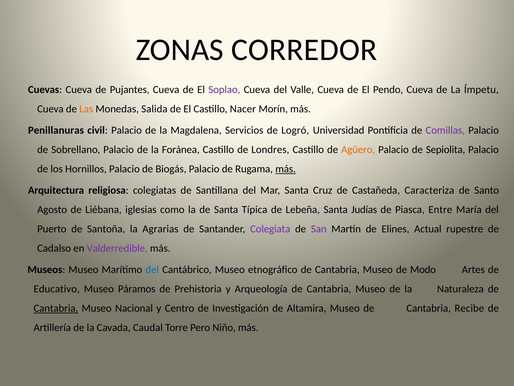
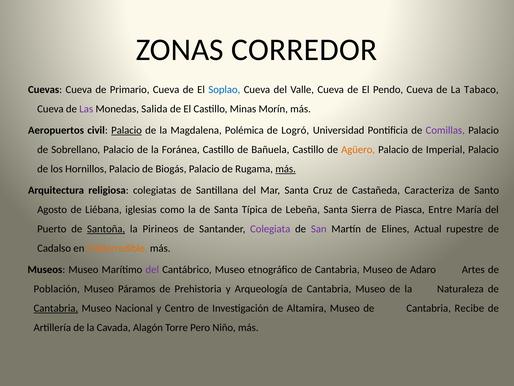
Pujantes: Pujantes -> Primario (130, 90)
Soplao colour: purple -> blue (224, 90)
Ímpetu: Ímpetu -> Tabaco (481, 90)
Las colour: orange -> purple (86, 109)
Nacer: Nacer -> Minas (243, 109)
Penillanuras: Penillanuras -> Aeropuertos (56, 130)
Palacio underline: none -> present (127, 130)
Servicios: Servicios -> Polémica (244, 130)
Londres: Londres -> Bañuela (270, 150)
Sepiolita: Sepiolita -> Imperial (446, 150)
Judías: Judías -> Sierra (364, 209)
Santoña underline: none -> present (106, 229)
Agrarias: Agrarias -> Pirineos (160, 229)
Valderredible colour: purple -> orange (117, 248)
del colour: blue -> purple (152, 269)
Modo: Modo -> Adaro (423, 269)
Educativo: Educativo -> Población (57, 289)
Caudal: Caudal -> Alagón (148, 327)
